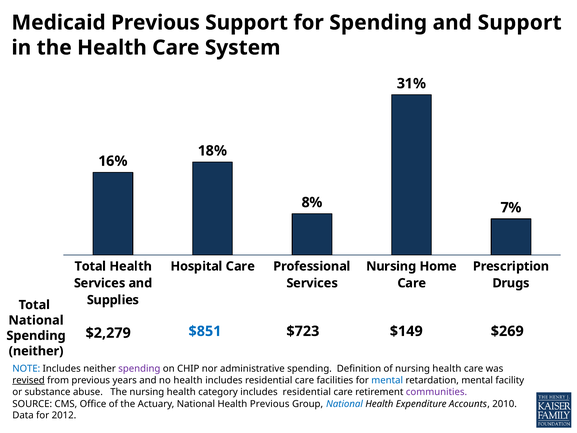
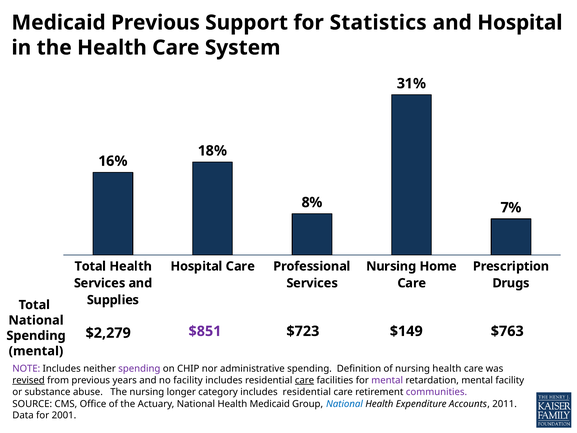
for Spending: Spending -> Statistics (378, 23)
and Support: Support -> Hospital (520, 23)
$851 colour: blue -> purple (205, 331)
$269: $269 -> $763 (507, 331)
neither: neither -> mental (36, 351)
NOTE colour: blue -> purple (26, 369)
no health: health -> facility (188, 380)
care underline: none -> present (305, 380)
mental colour: blue -> purple (387, 380)
The nursing health: health -> longer (181, 392)
Health Previous: Previous -> Medicaid (270, 404)
2010: 2010 -> 2011 (505, 404)
2012: 2012 -> 2001 (64, 415)
